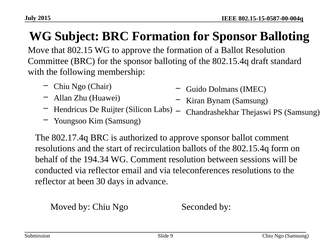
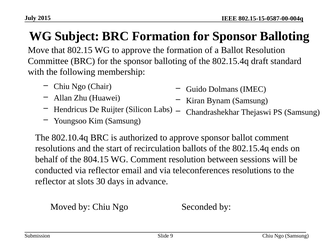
802.17.4q: 802.17.4q -> 802.10.4q (70, 138)
form: form -> ends (280, 148)
194.34: 194.34 -> 804.15 (96, 159)
been: been -> slots (86, 181)
